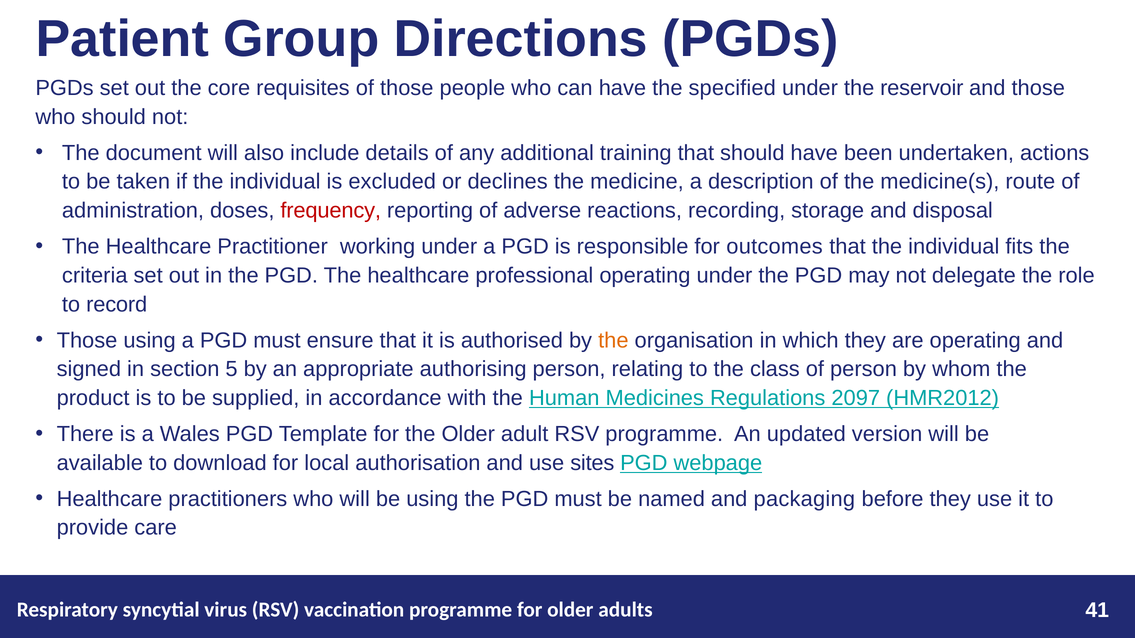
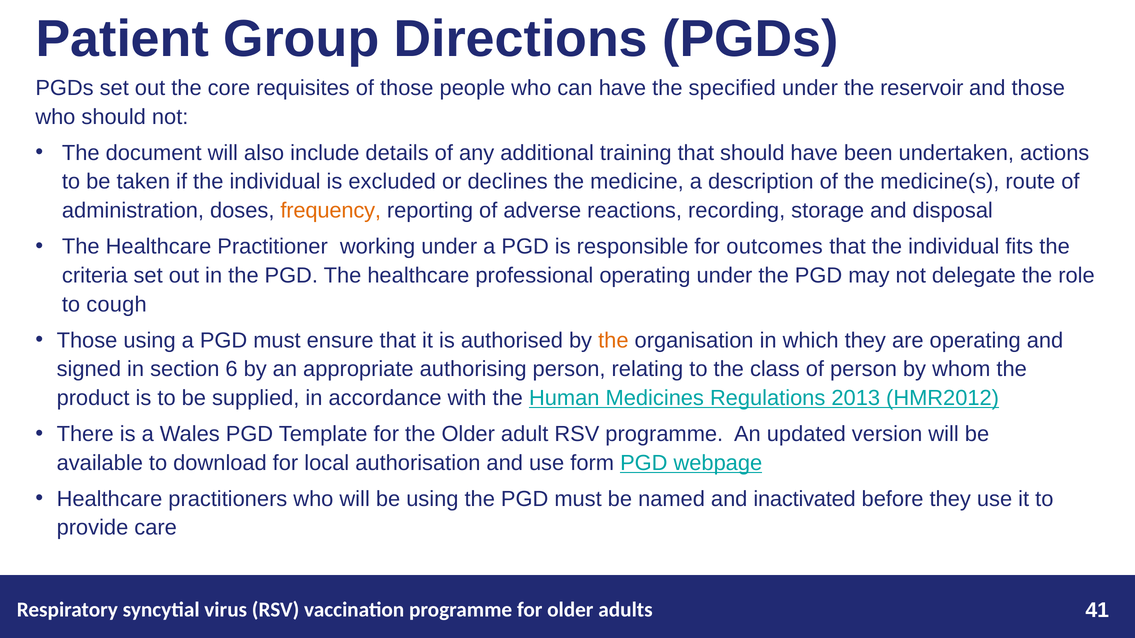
frequency colour: red -> orange (331, 211)
record: record -> cough (117, 305)
5: 5 -> 6 (231, 369)
2097: 2097 -> 2013 (856, 398)
sites: sites -> form (592, 463)
packaging: packaging -> inactivated (805, 499)
